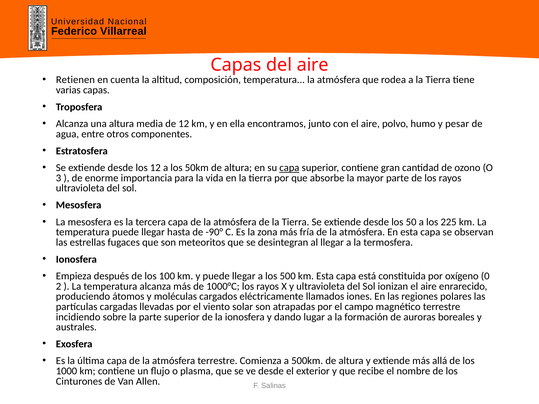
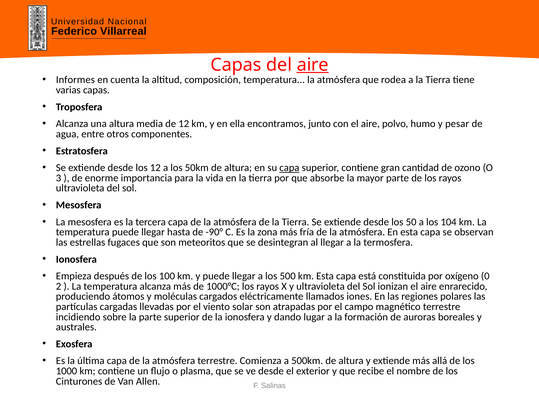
aire underline: none -> present (313, 65)
Retienen: Retienen -> Informes (75, 80)
225: 225 -> 104 (449, 222)
